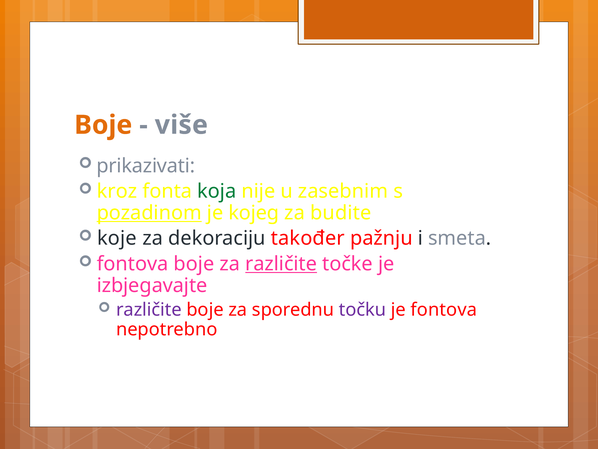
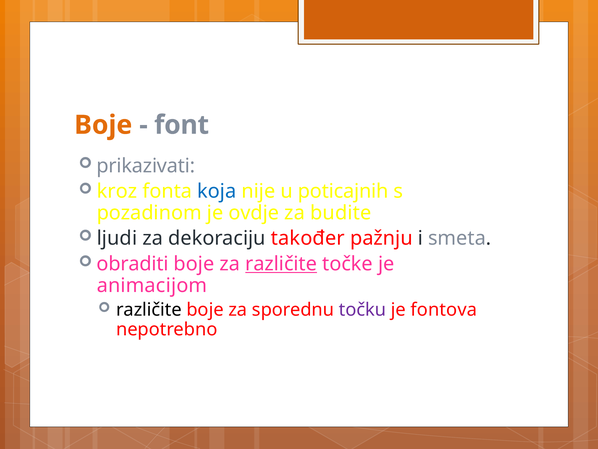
više: više -> font (182, 125)
koja colour: green -> blue (217, 191)
zasebnim: zasebnim -> poticajnih (343, 191)
pozadinom underline: present -> none (149, 213)
kojeg: kojeg -> ovdje (254, 213)
koje: koje -> ljudi (117, 238)
fontova: fontova -> obraditi (133, 264)
izbjegavajte: izbjegavajte -> animacijom (152, 285)
različite colour: purple -> black (149, 309)
